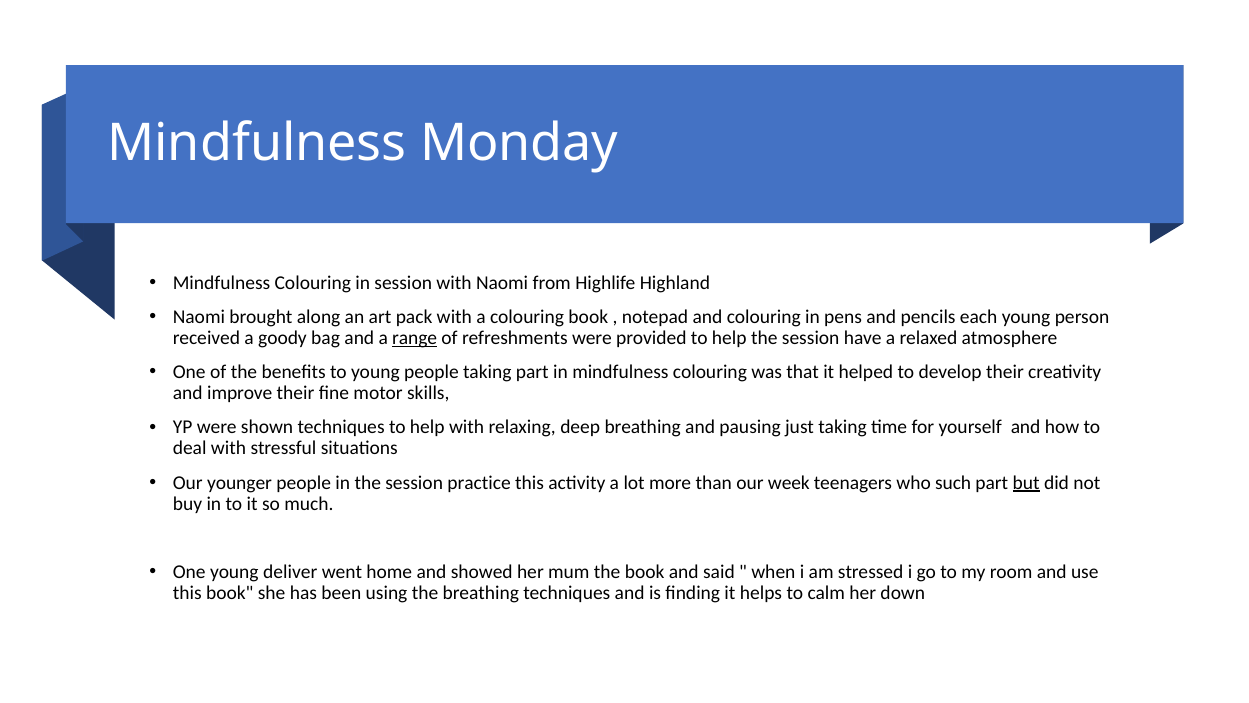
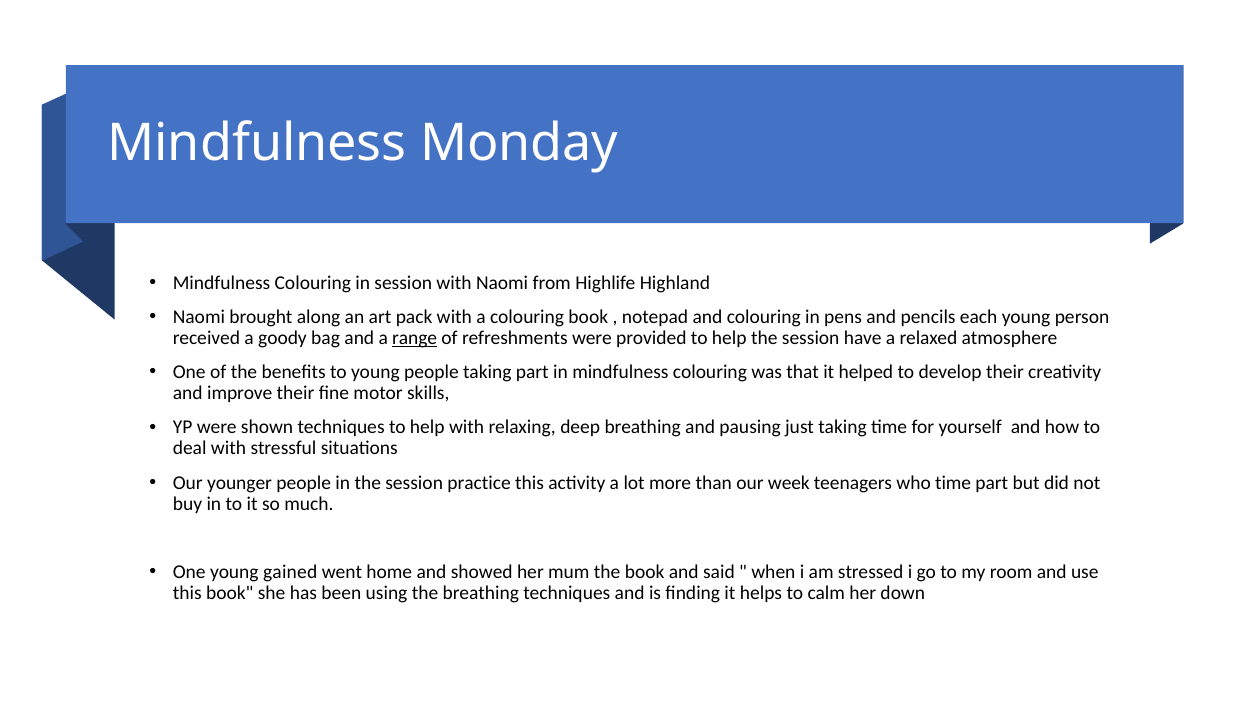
who such: such -> time (953, 482)
but underline: present -> none (1026, 482)
deliver: deliver -> gained (290, 572)
